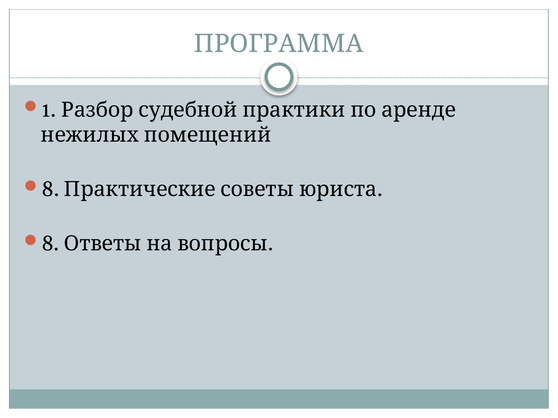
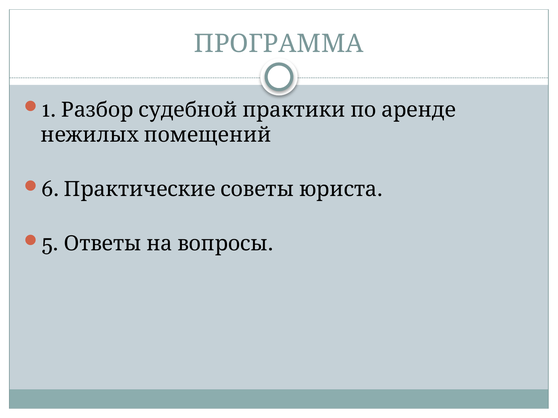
8: 8 -> 6 (50, 190)
8: 8 -> 5 (50, 244)
